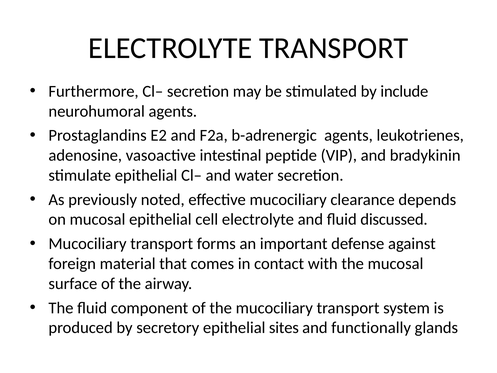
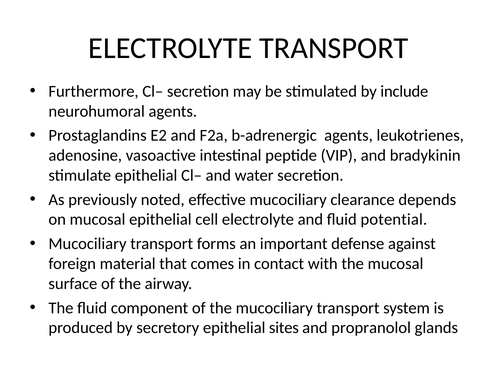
discussed: discussed -> potential (394, 219)
functionally: functionally -> propranolol (371, 328)
